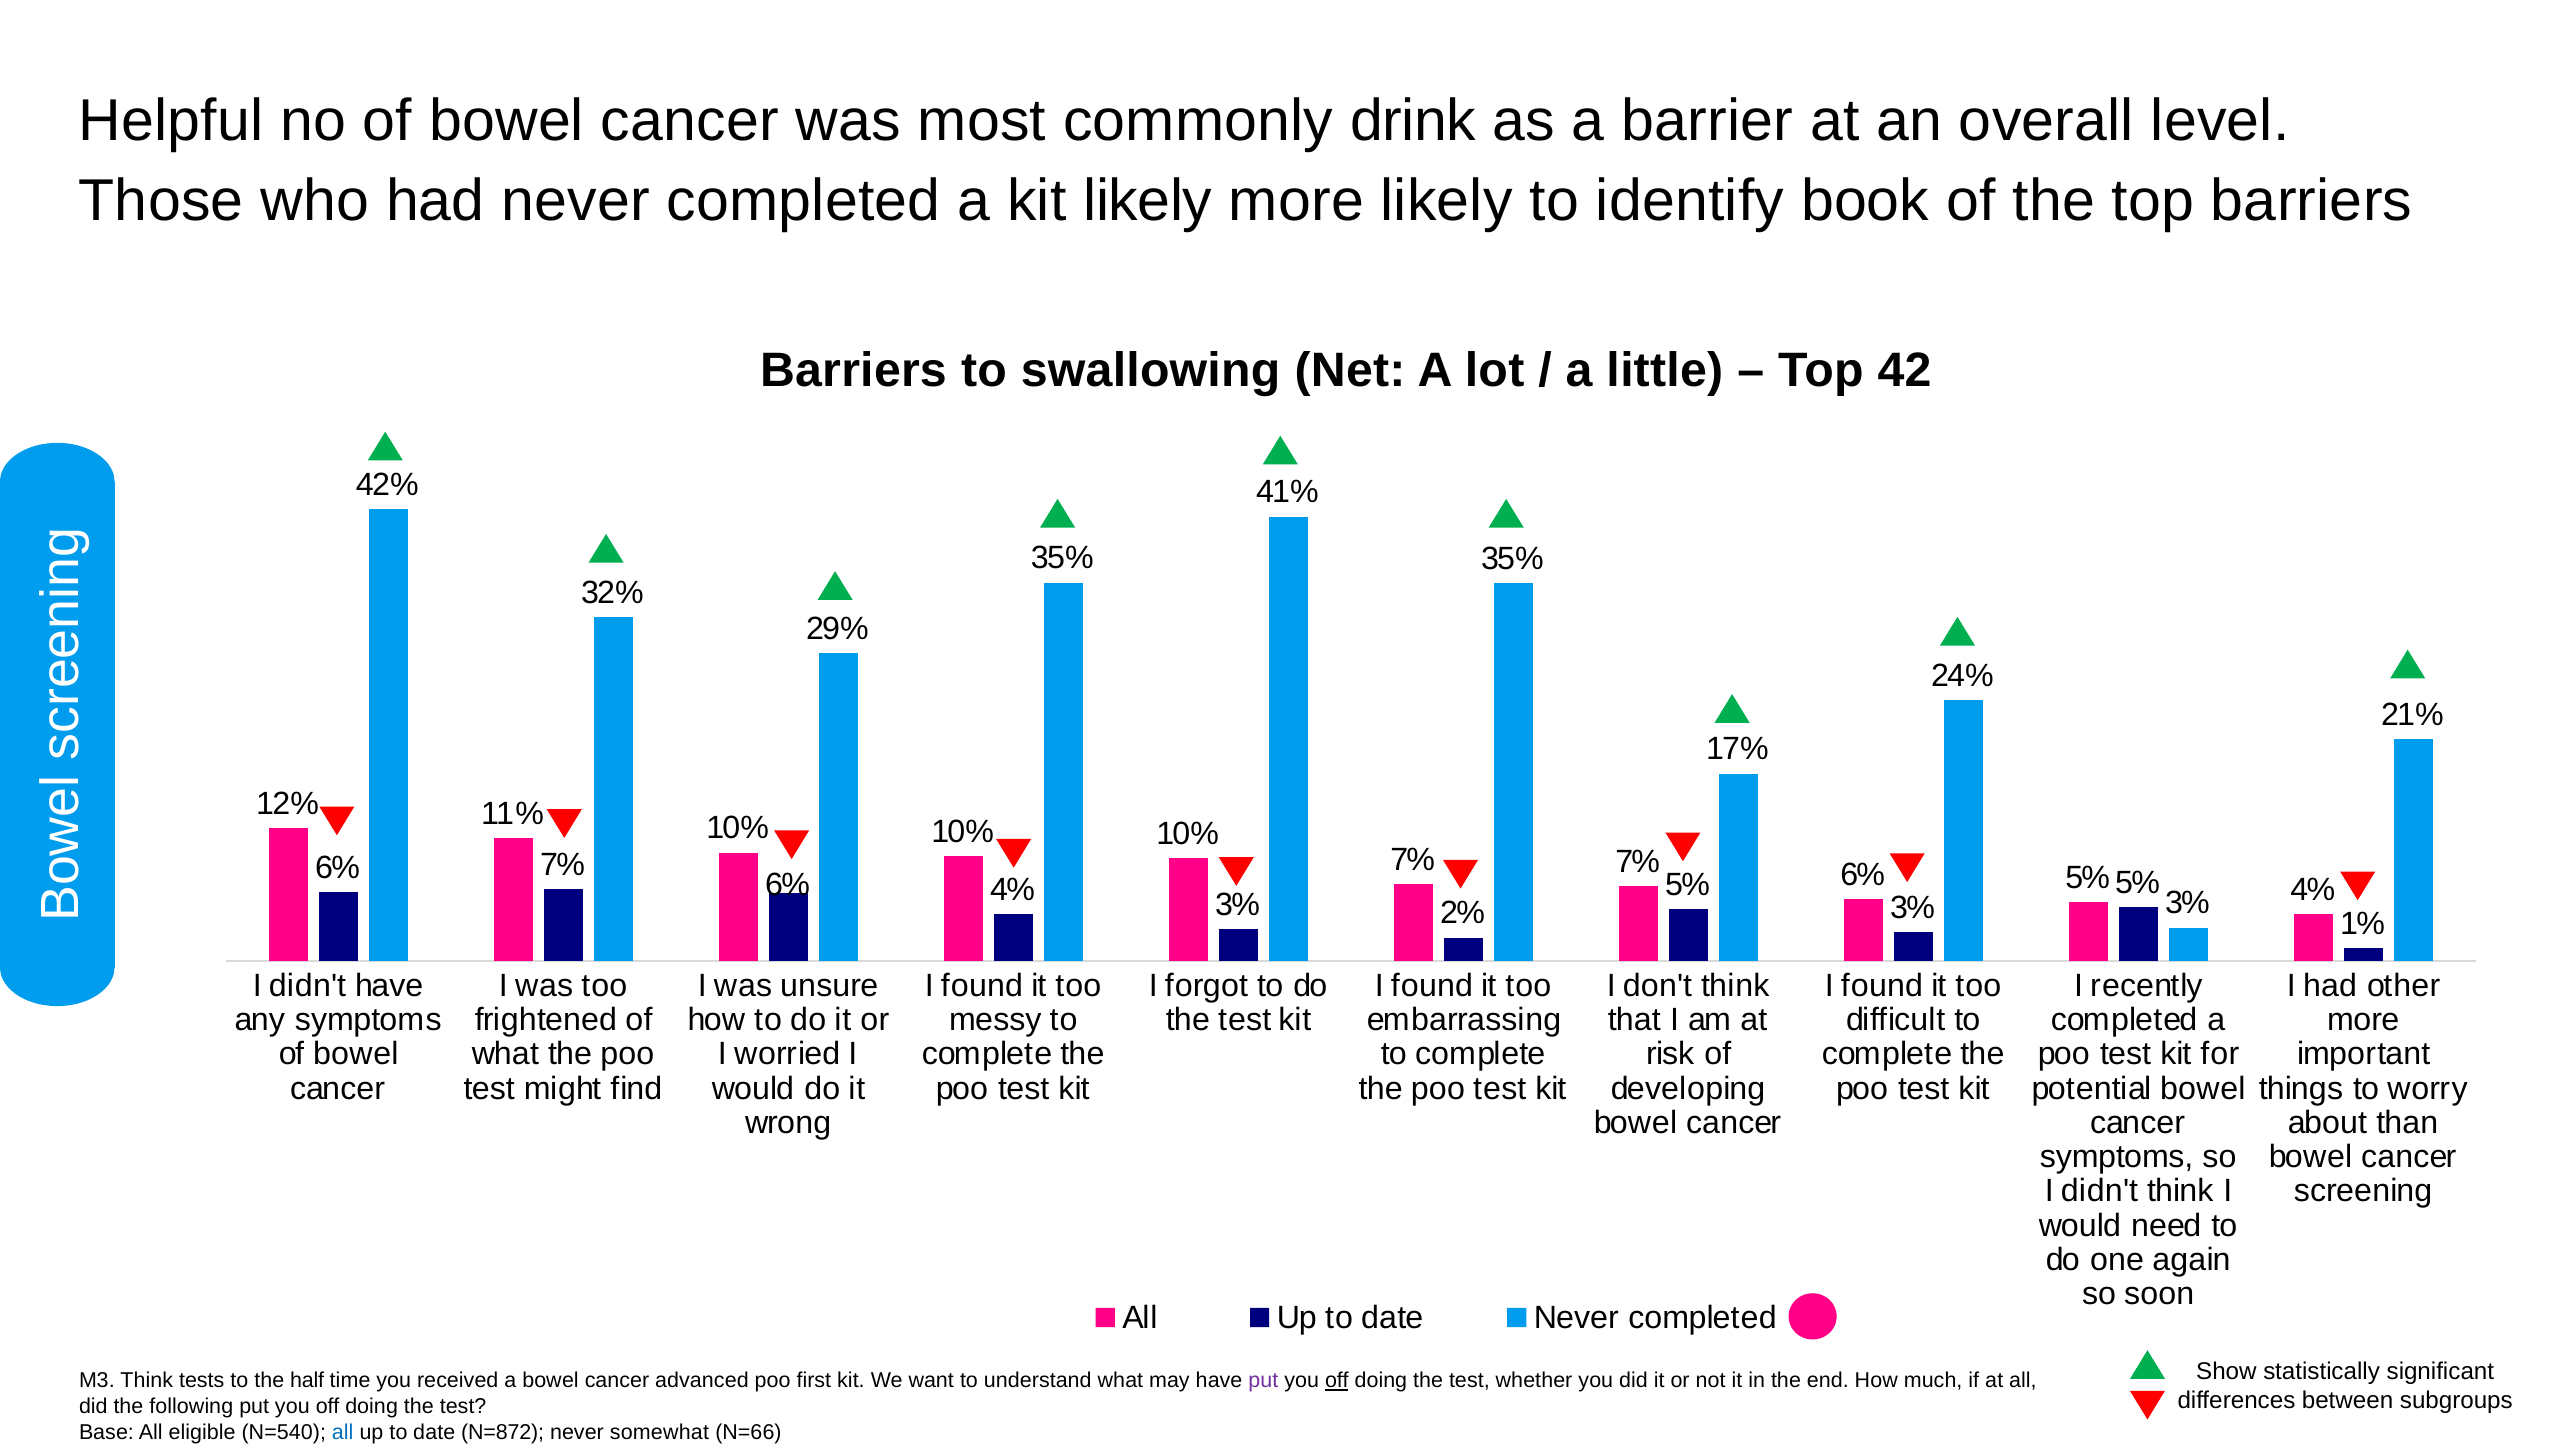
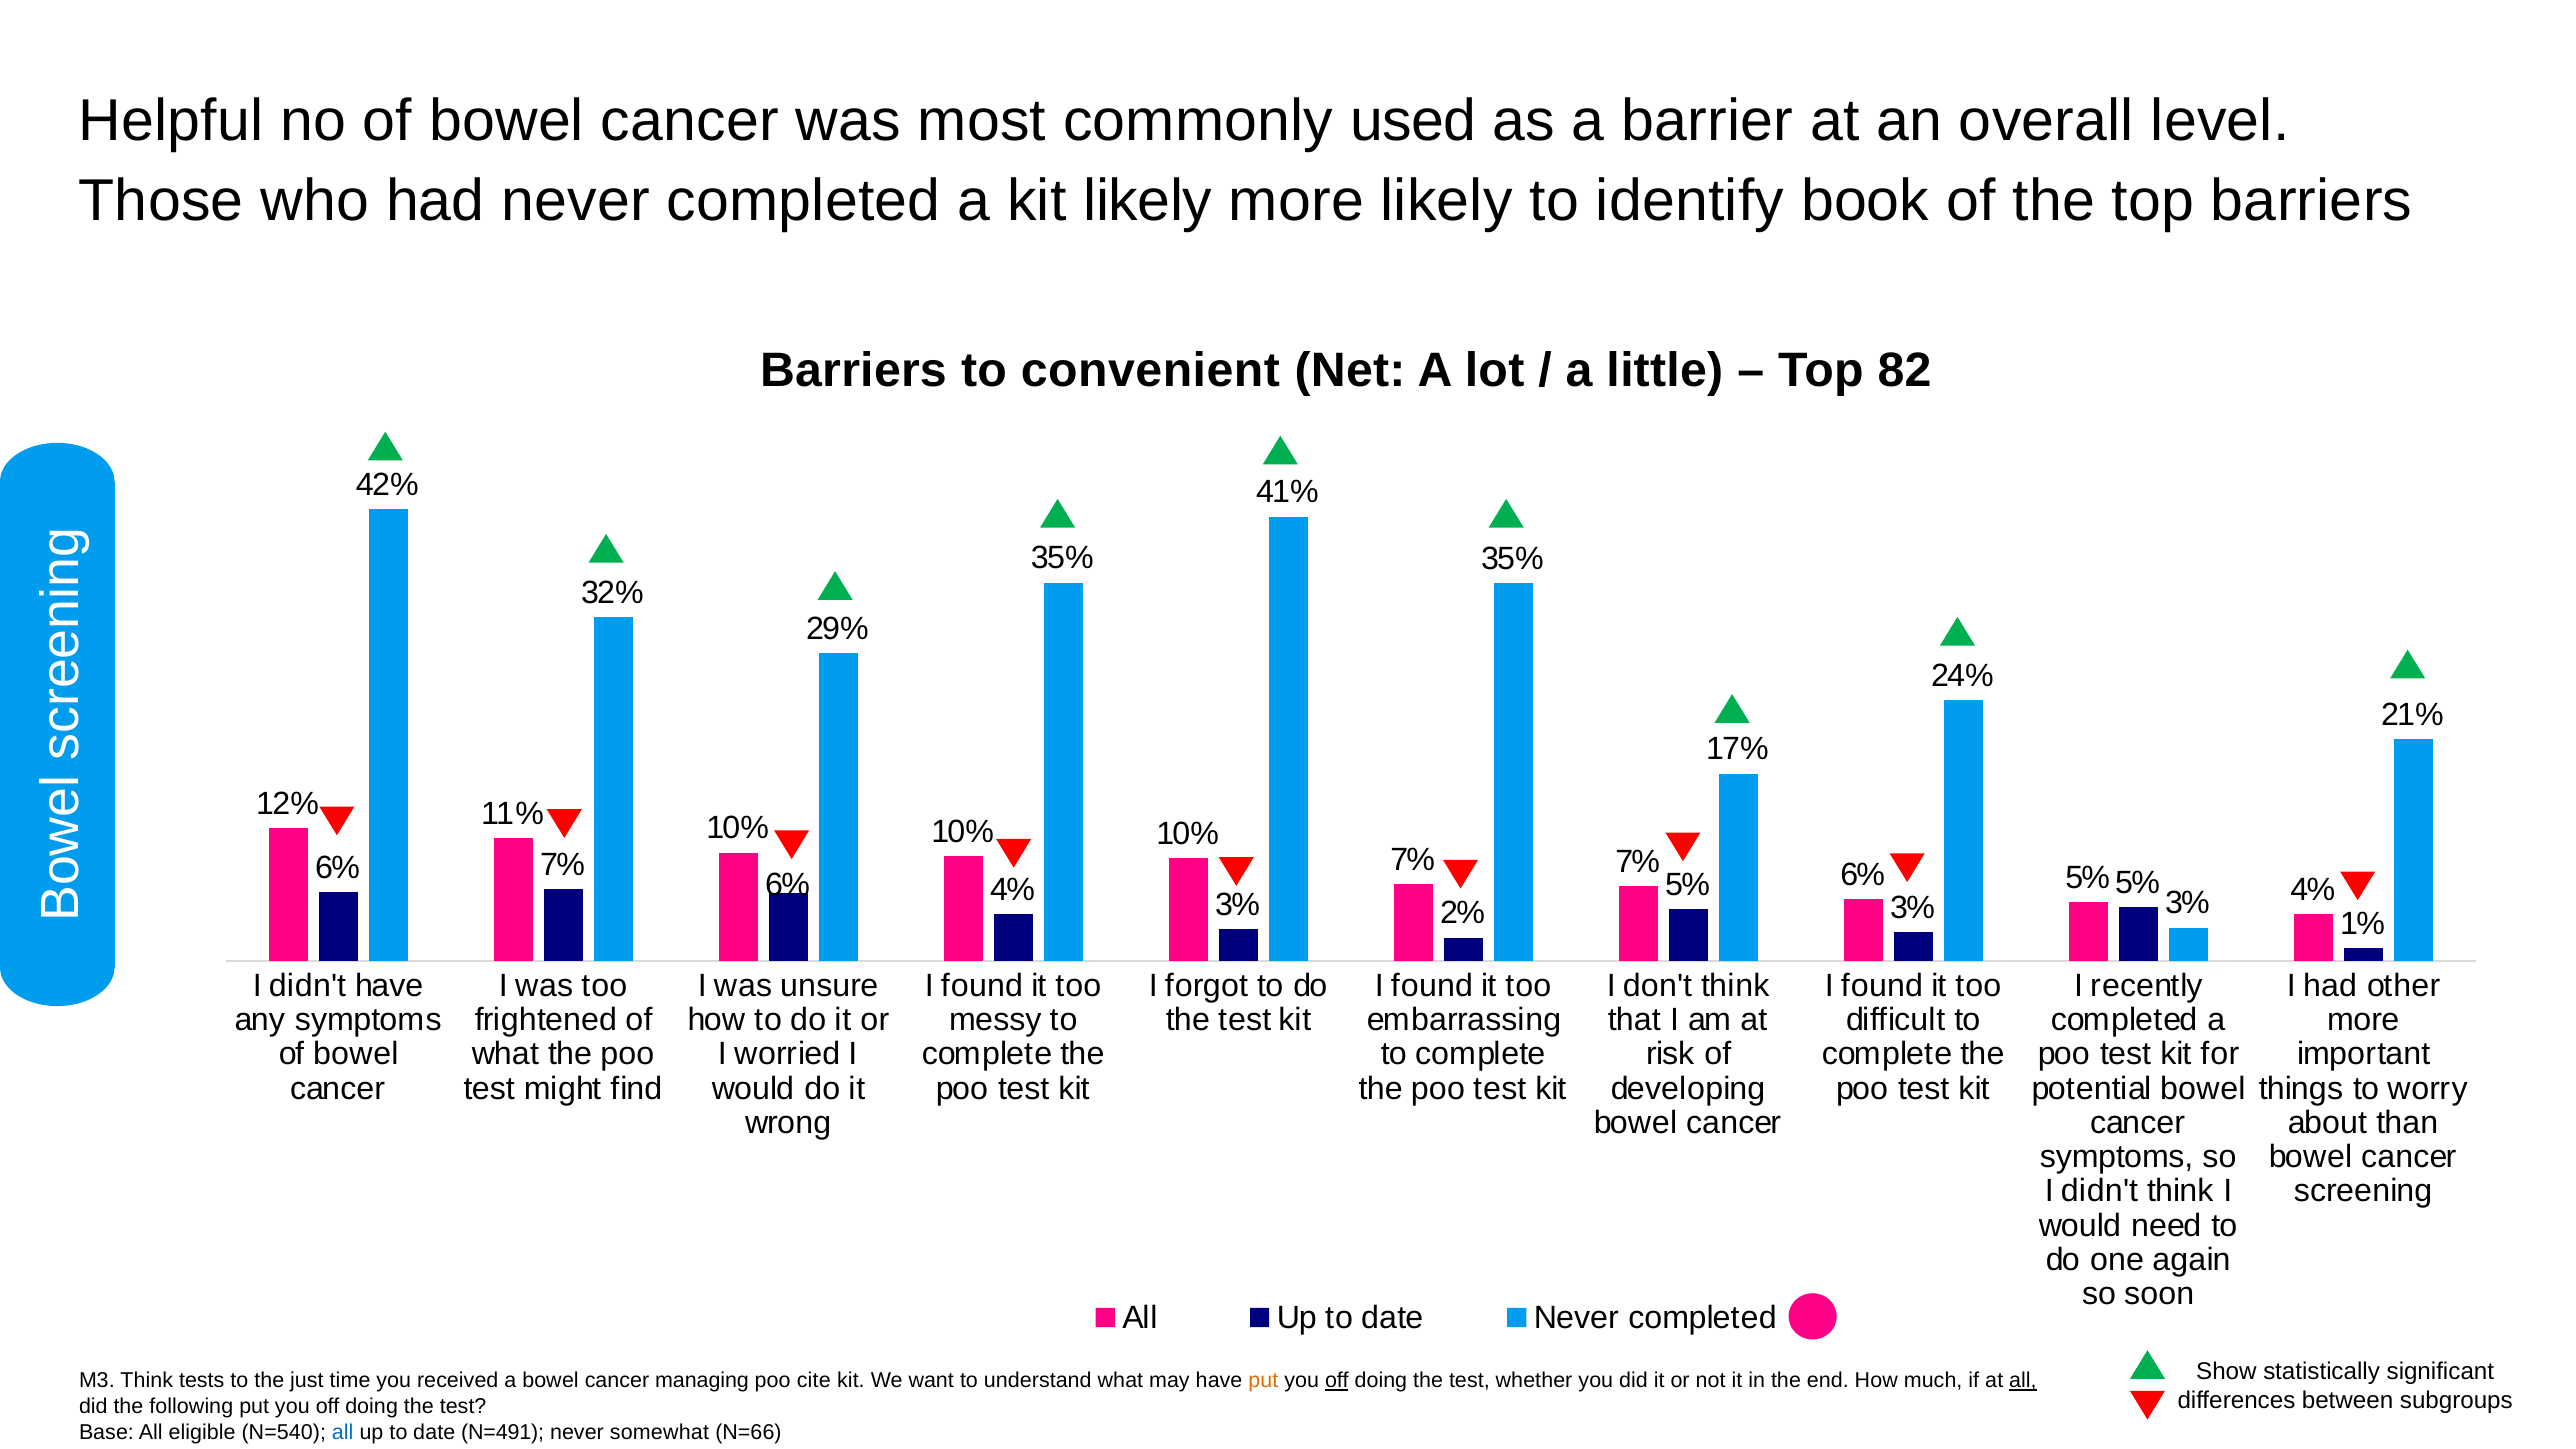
drink: drink -> used (1413, 121)
swallowing: swallowing -> convenient (1150, 371)
42: 42 -> 82 (1905, 371)
half: half -> just (307, 1381)
advanced: advanced -> managing (702, 1381)
first: first -> cite (814, 1381)
put colour: purple -> orange (1263, 1381)
all underline: none -> present (2023, 1381)
N=872: N=872 -> N=491 (503, 1432)
